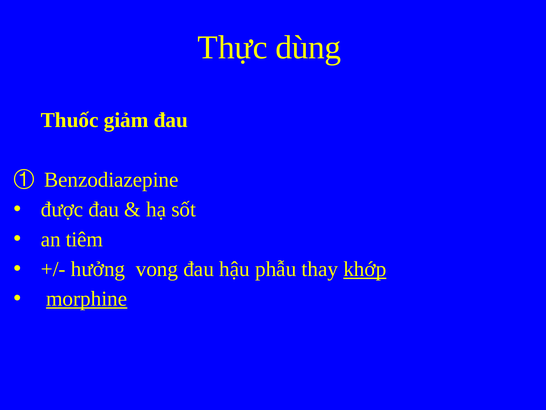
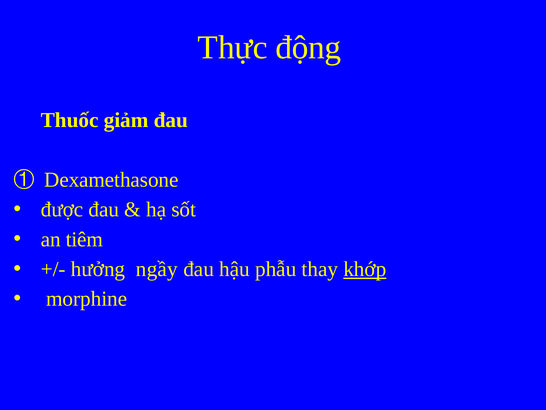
dùng: dùng -> động (308, 47)
Benzodiazepine: Benzodiazepine -> Dexamethasone (111, 180)
vong: vong -> ngầy (157, 269)
morphine underline: present -> none (87, 299)
